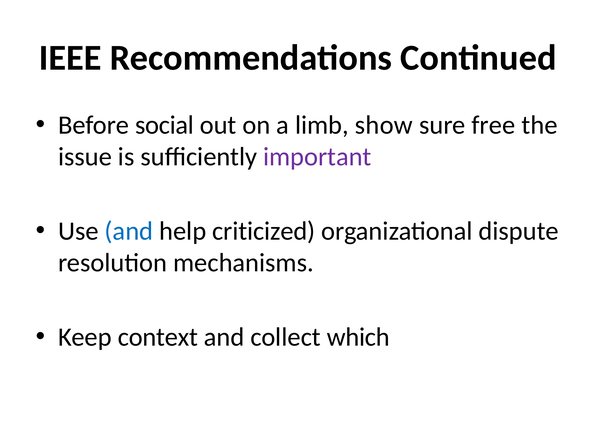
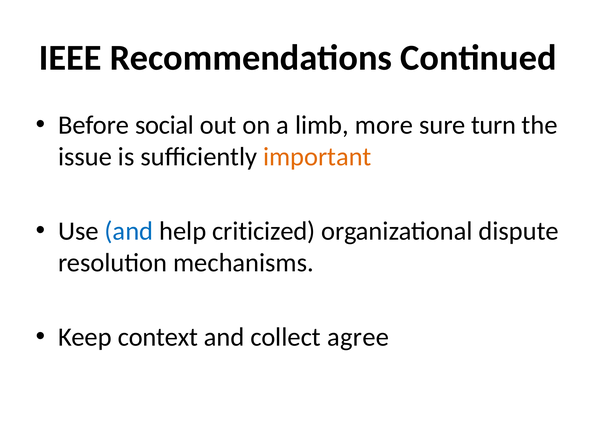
show: show -> more (384, 125)
free: free -> turn (494, 125)
important colour: purple -> orange (317, 157)
which: which -> agree (358, 337)
